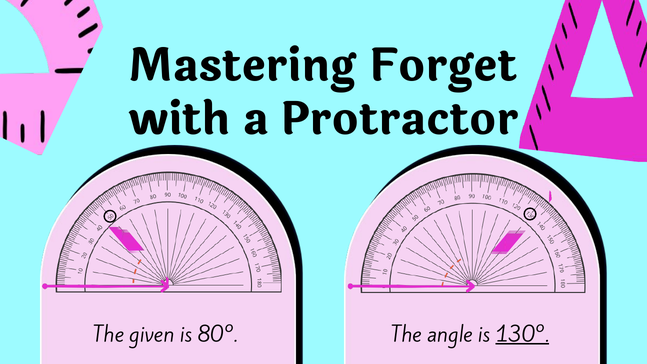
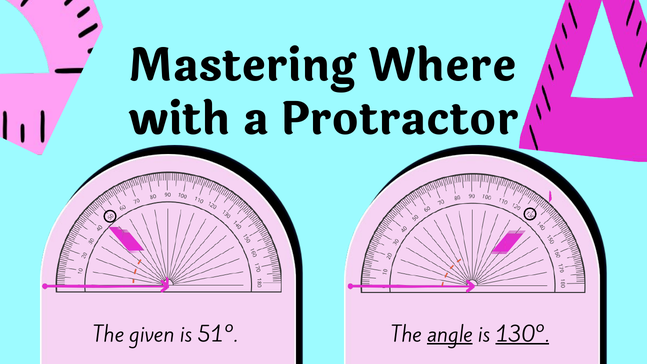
Forget: Forget -> Where (442, 66)
80°: 80° -> 51° (218, 335)
angle underline: none -> present (450, 335)
